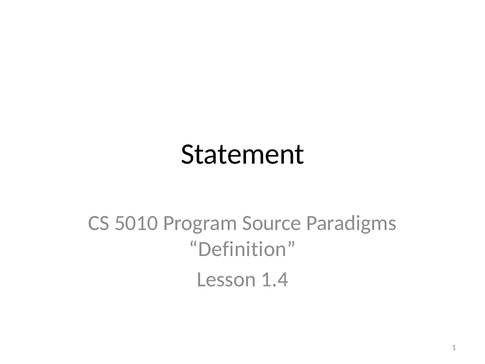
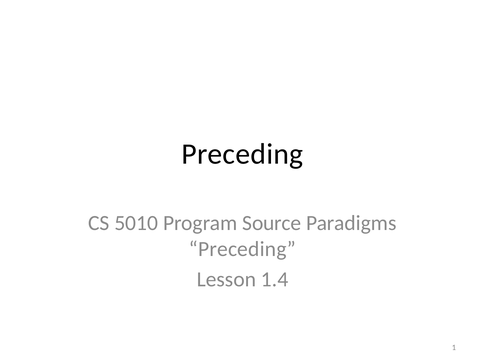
Statement: Statement -> Preceding (242, 154)
Definition: Definition -> Preceding (242, 249)
